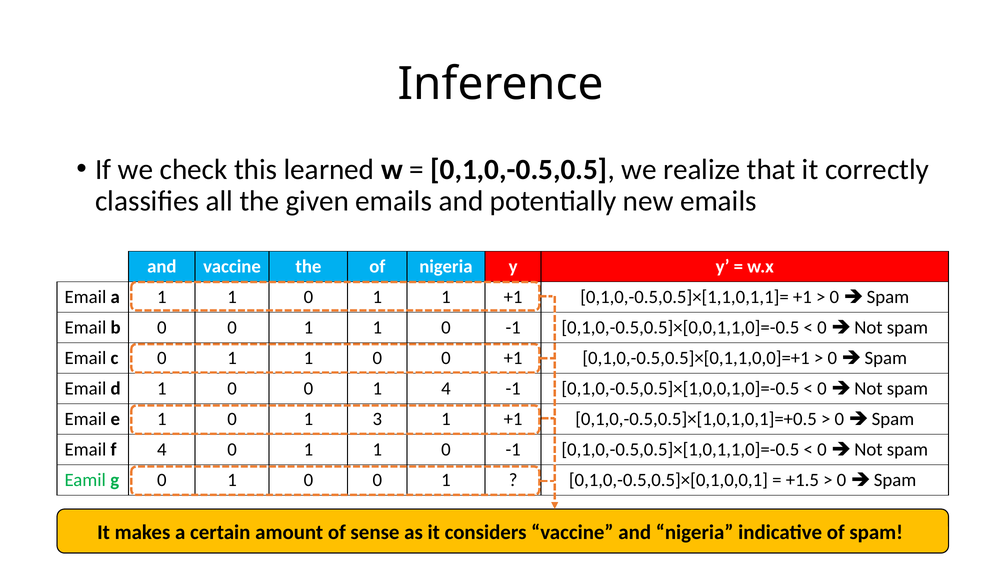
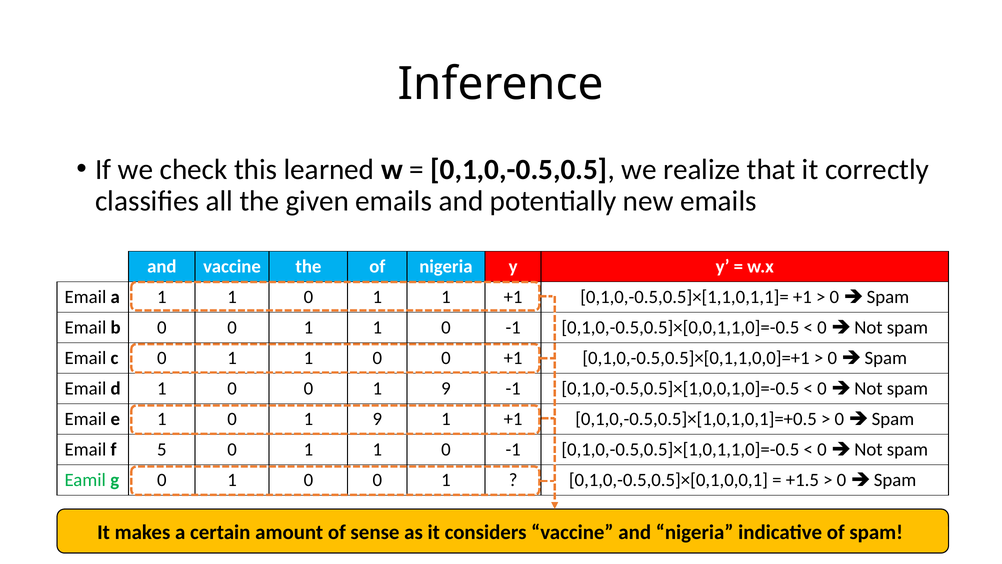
0 0 1 4: 4 -> 9 (446, 388)
1 0 1 3: 3 -> 9 (377, 419)
f 4: 4 -> 5 (162, 449)
